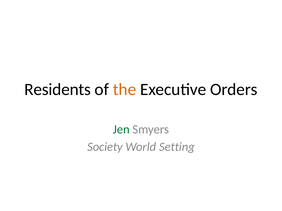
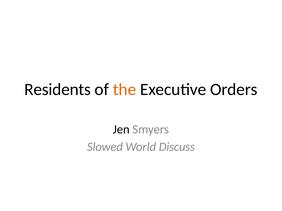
Jen colour: green -> black (121, 130)
Society: Society -> Slowed (105, 147)
Setting: Setting -> Discuss (177, 147)
